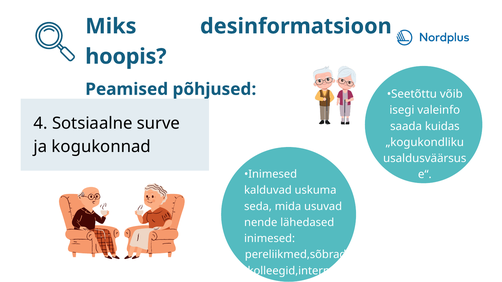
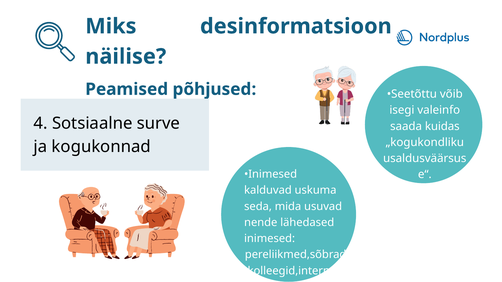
hoopis: hoopis -> näilise (126, 57)
